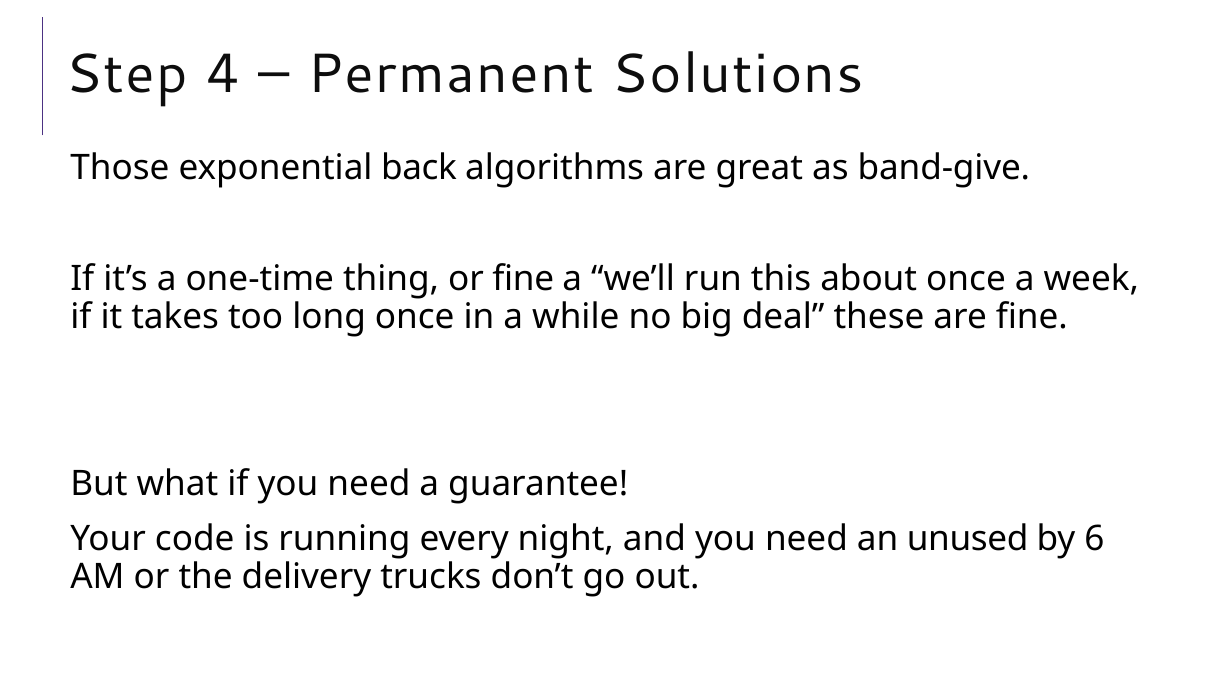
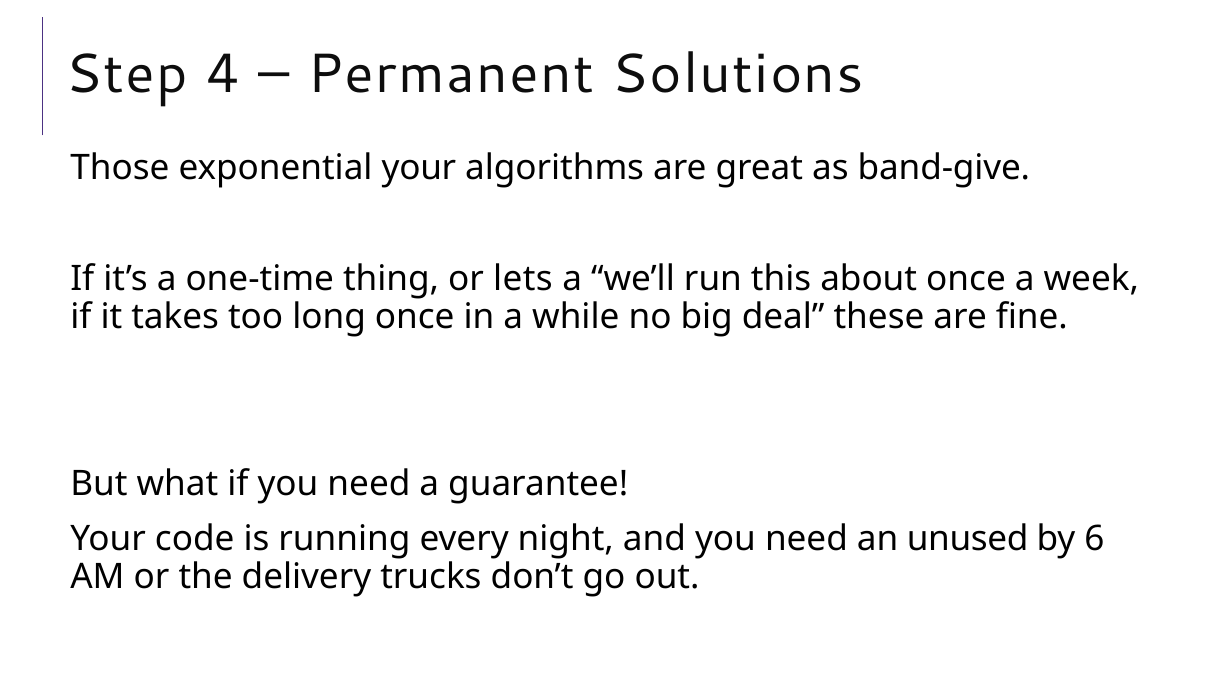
exponential back: back -> your (419, 168)
or fine: fine -> lets (523, 279)
